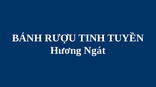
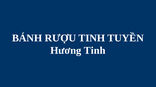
Hương Ngát: Ngát -> Tinh (95, 51)
